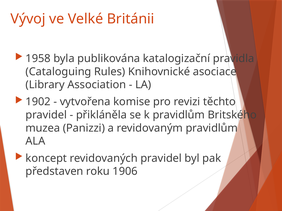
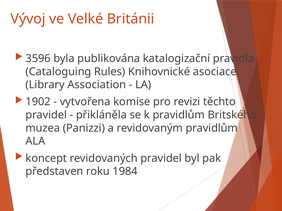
1958: 1958 -> 3596 (38, 59)
1906: 1906 -> 1984 (125, 172)
